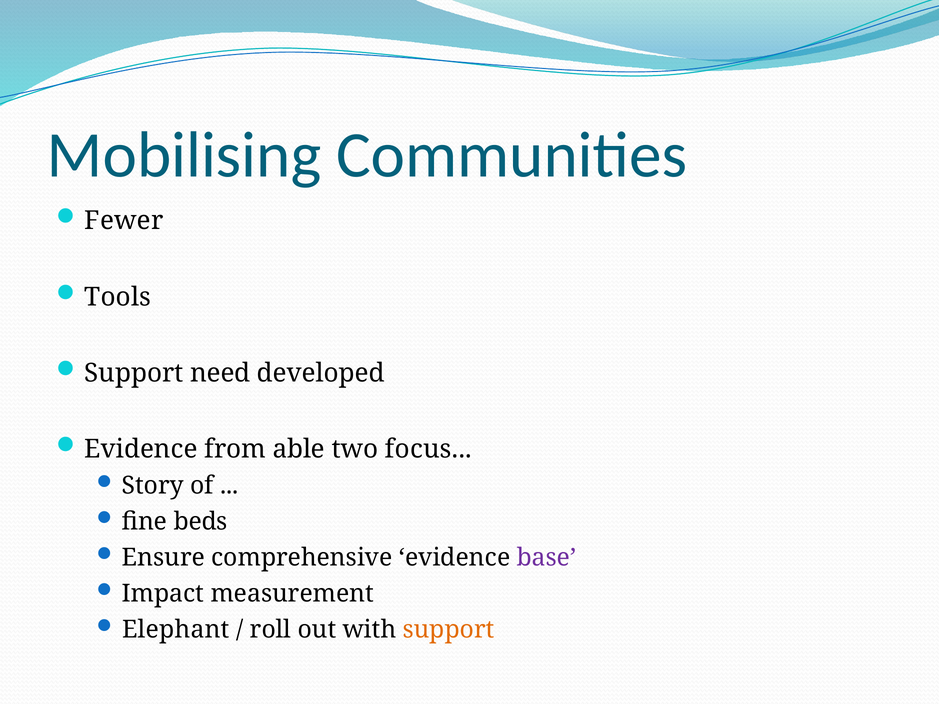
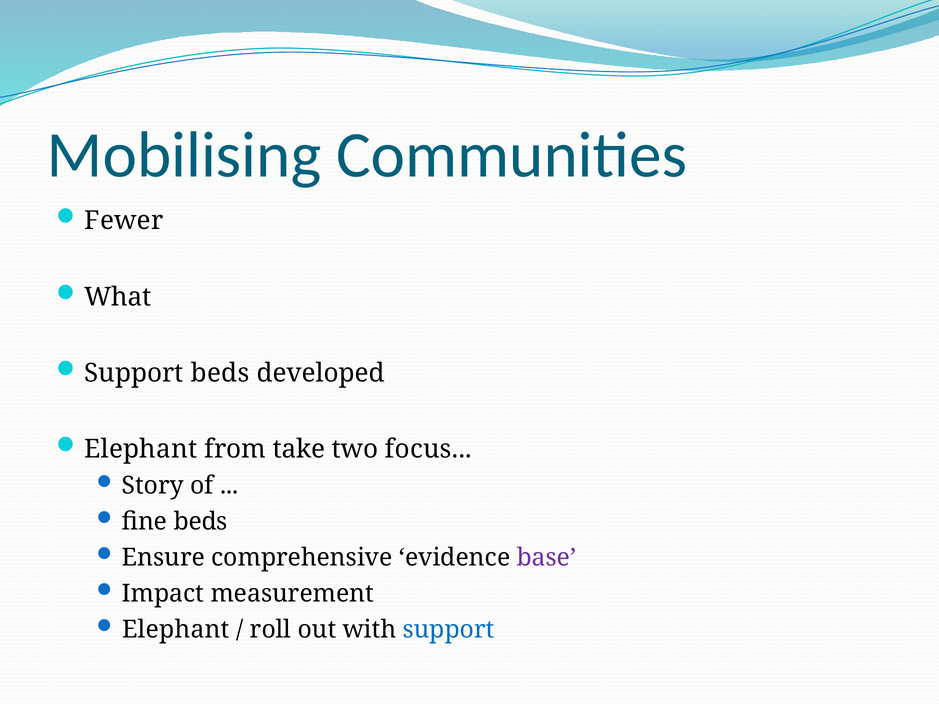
Tools: Tools -> What (118, 297)
Support need: need -> beds (220, 373)
Evidence: Evidence -> Elephant (141, 449)
able: able -> take (299, 449)
support colour: orange -> blue (449, 630)
